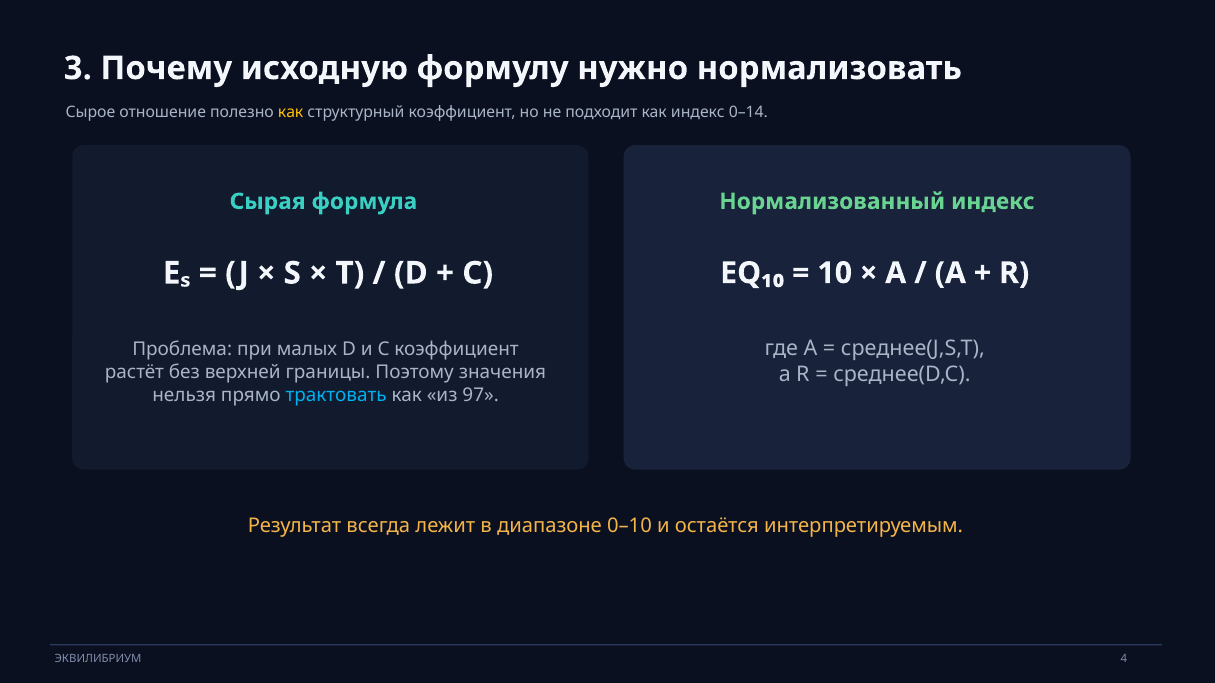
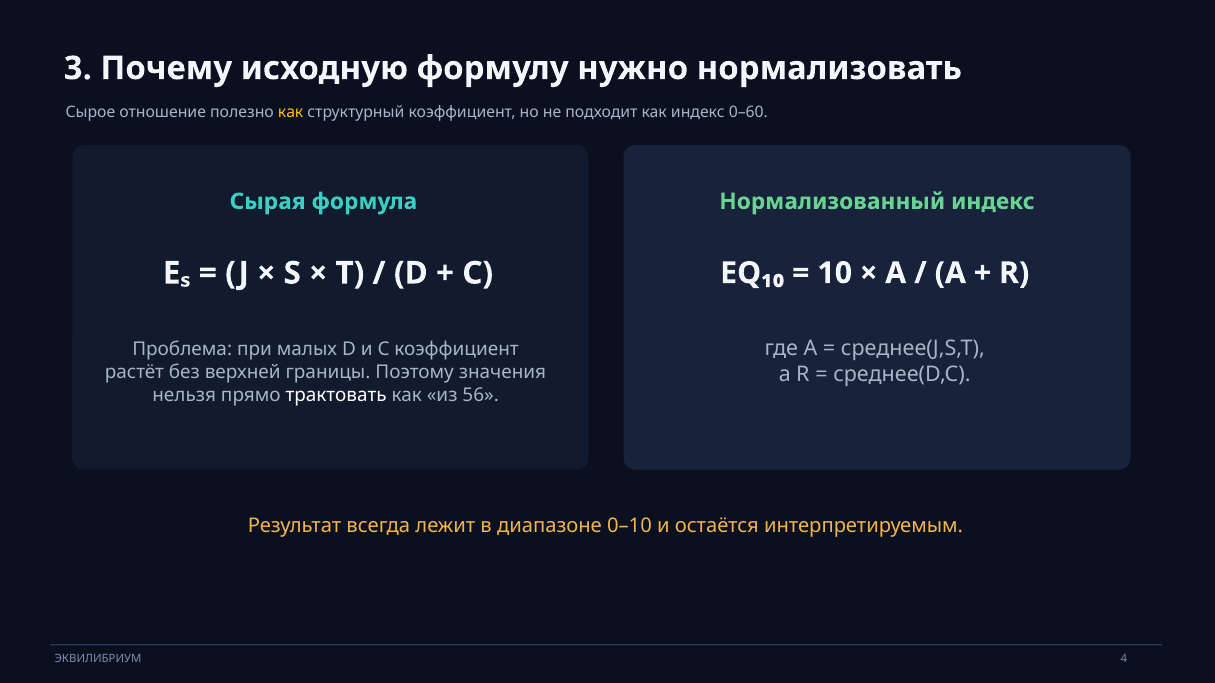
0–14: 0–14 -> 0–60 (748, 112)
трактовать colour: light blue -> white (336, 395)
97: 97 -> 56 (481, 395)
